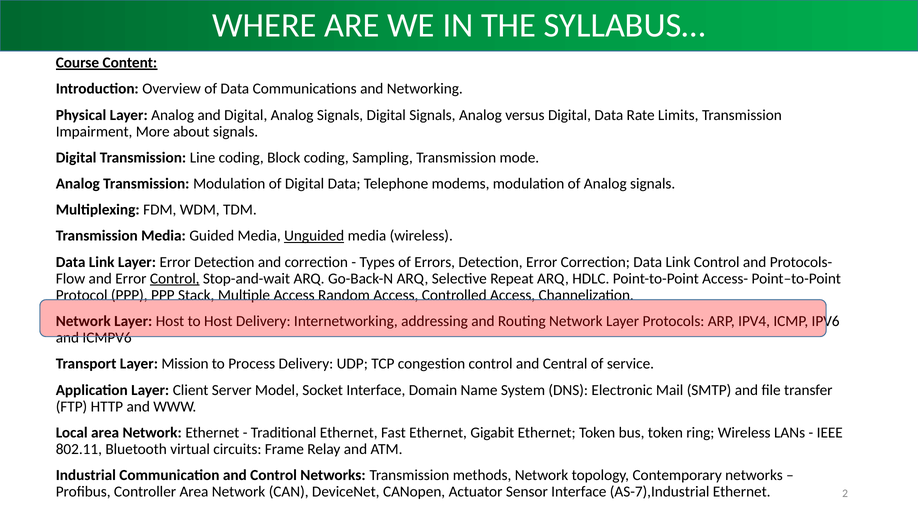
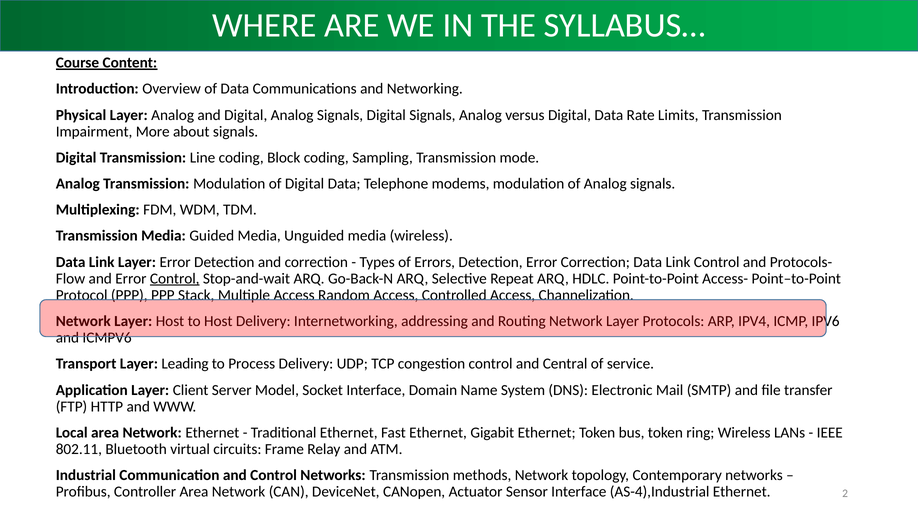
Unguided underline: present -> none (314, 236)
Mission: Mission -> Leading (185, 363)
AS-7),Industrial: AS-7),Industrial -> AS-4),Industrial (660, 491)
